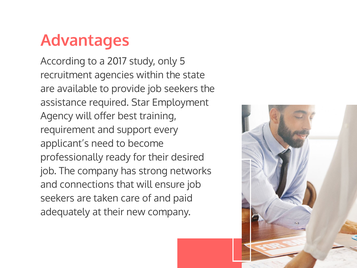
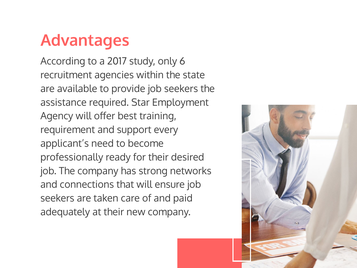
5: 5 -> 6 (182, 61)
